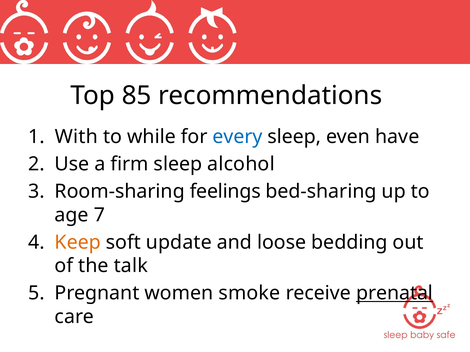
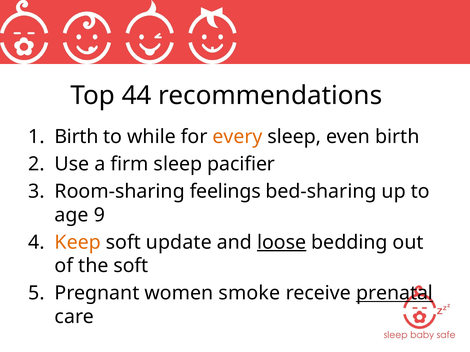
85: 85 -> 44 (137, 96)
1 With: With -> Birth (76, 137)
every colour: blue -> orange (237, 137)
even have: have -> birth (397, 137)
alcohol: alcohol -> pacifier (241, 164)
7: 7 -> 9 (99, 215)
loose underline: none -> present (282, 243)
the talk: talk -> soft (131, 266)
